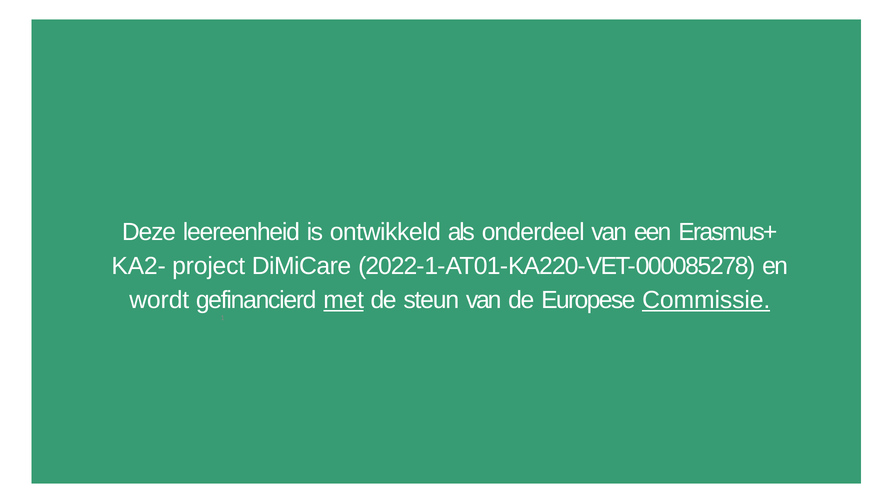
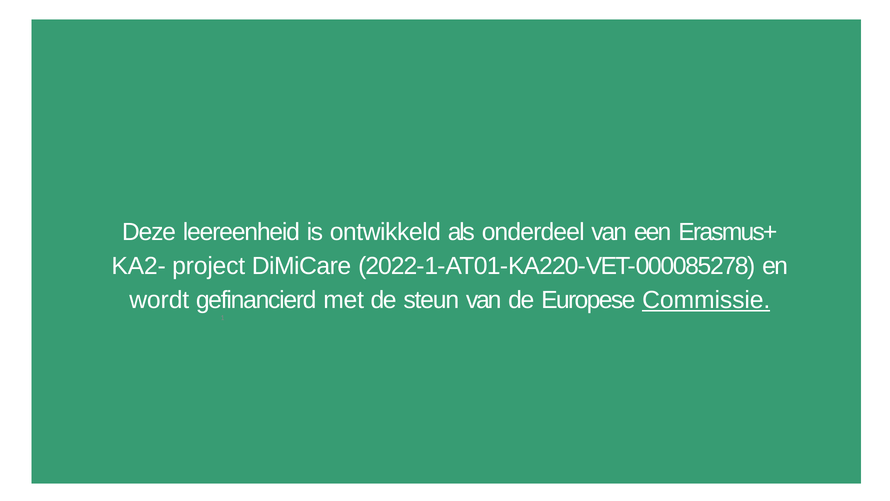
met underline: present -> none (344, 300)
